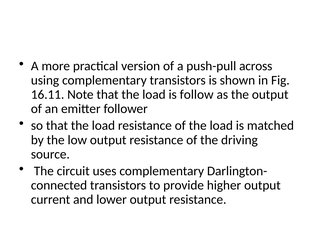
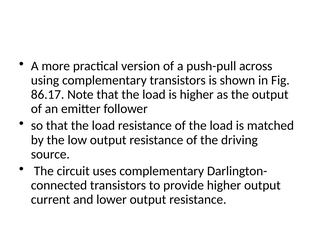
16.11: 16.11 -> 86.17 (48, 94)
is follow: follow -> higher (197, 94)
